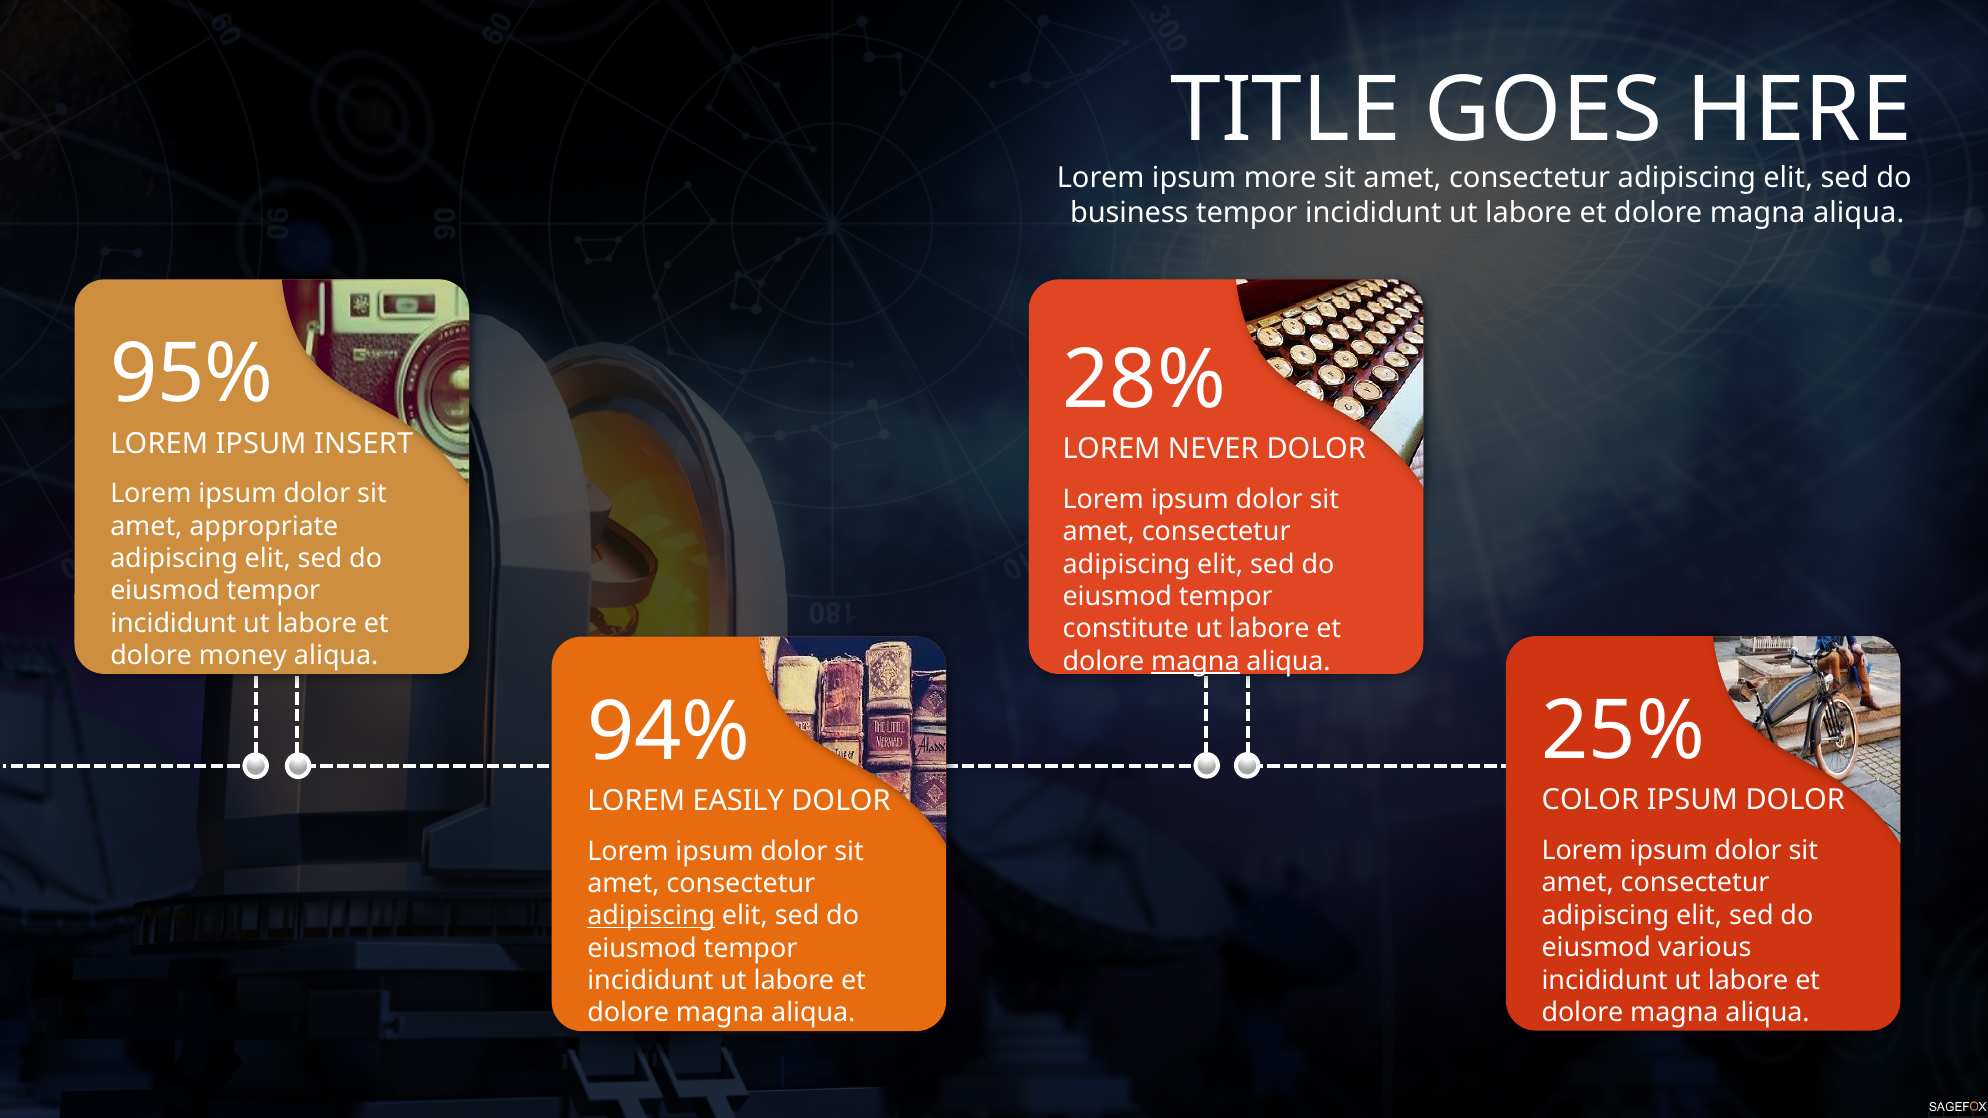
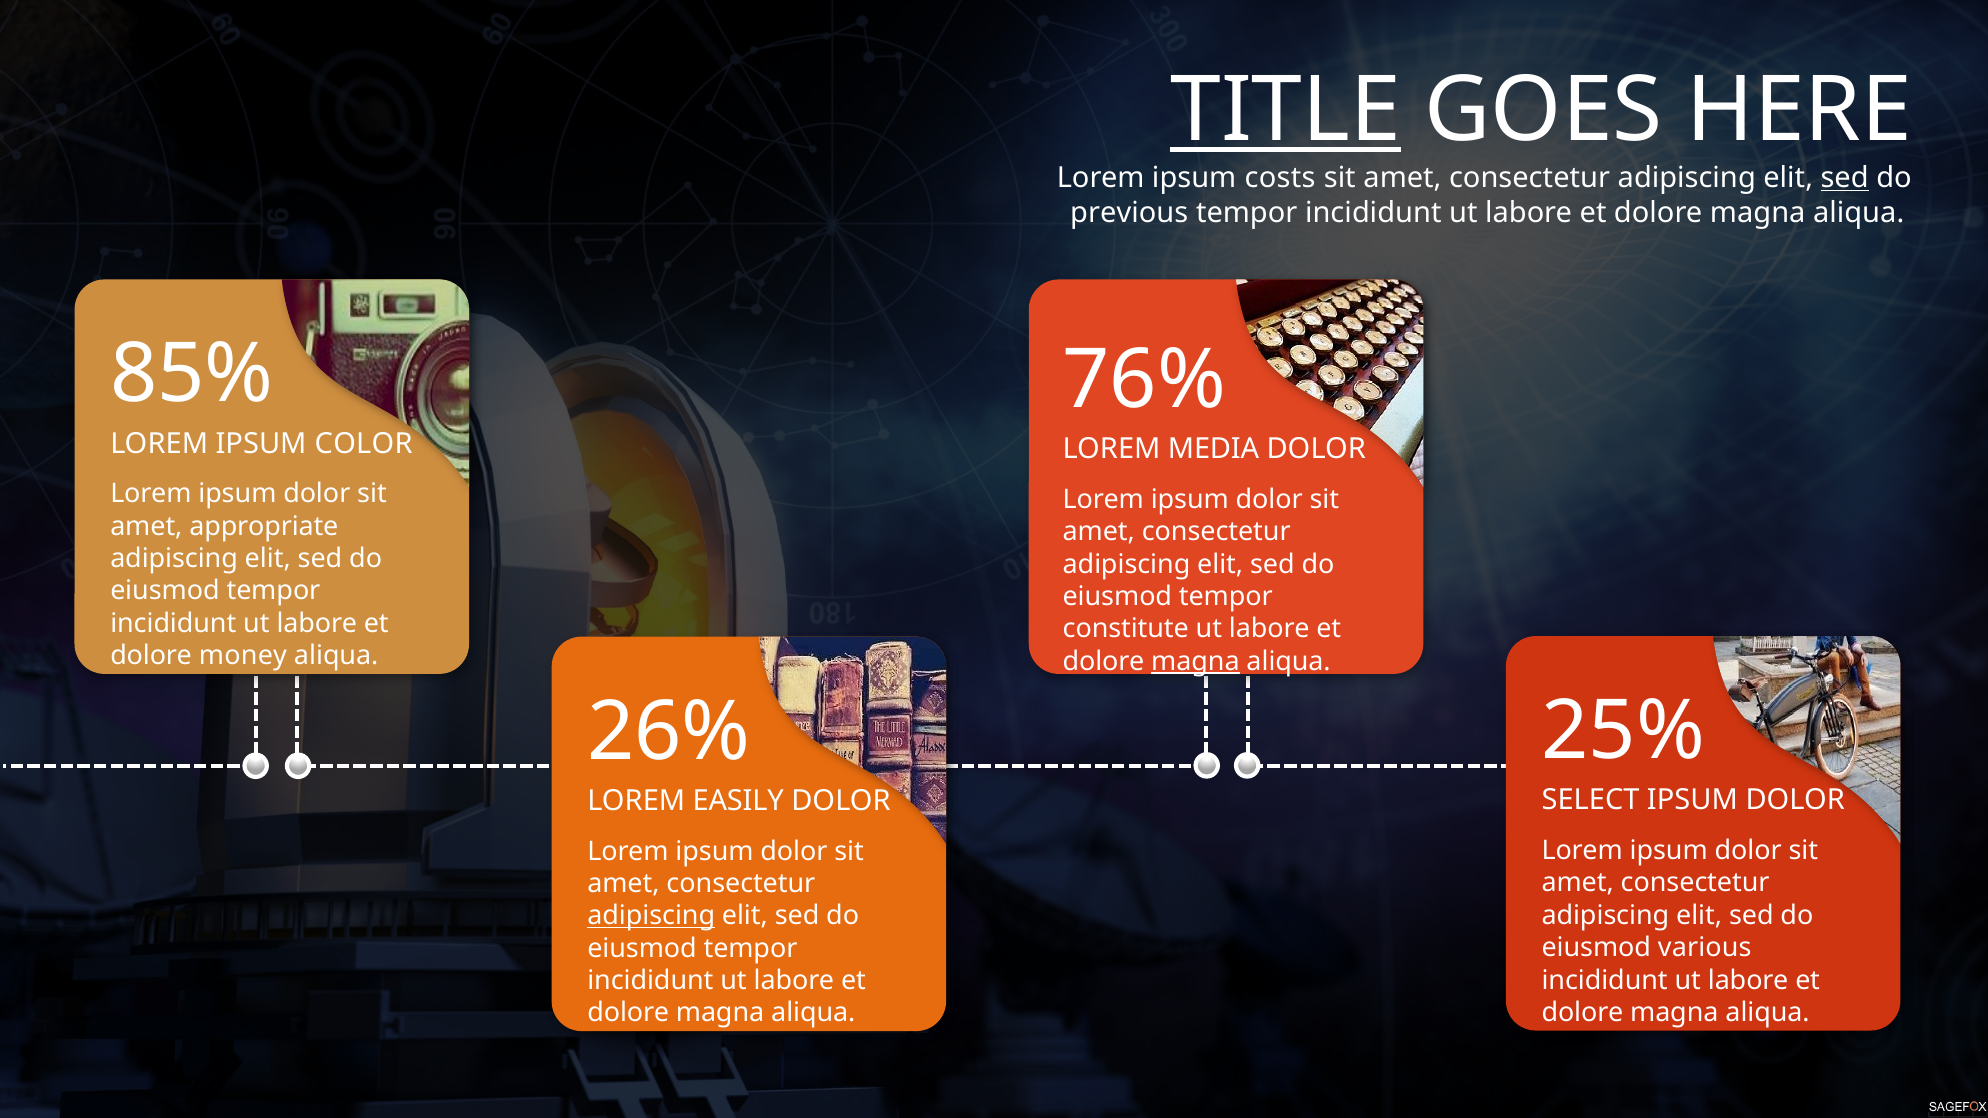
TITLE underline: none -> present (1286, 110)
more: more -> costs (1280, 178)
sed underline: none -> present (1845, 178)
business: business -> previous (1129, 213)
95%: 95% -> 85% (192, 375)
28%: 28% -> 76% (1144, 380)
INSERT: INSERT -> COLOR (364, 444)
NEVER: NEVER -> MEDIA (1214, 449)
94%: 94% -> 26% (669, 732)
COLOR: COLOR -> SELECT (1591, 801)
